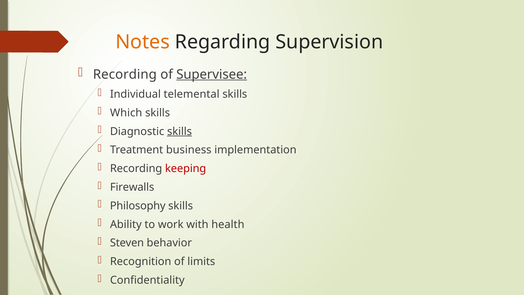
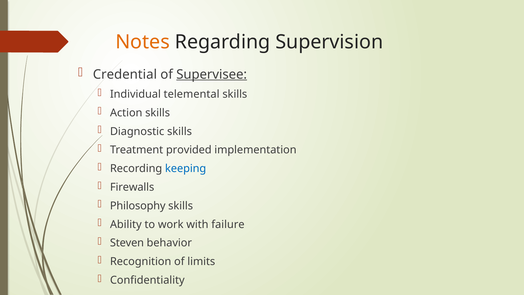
Recording: Recording -> Credential (125, 74)
Which: Which -> Action (126, 113)
skills underline: present -> none (180, 131)
business: business -> provided (189, 150)
keeping colour: red -> blue (186, 168)
health: health -> failure (228, 224)
